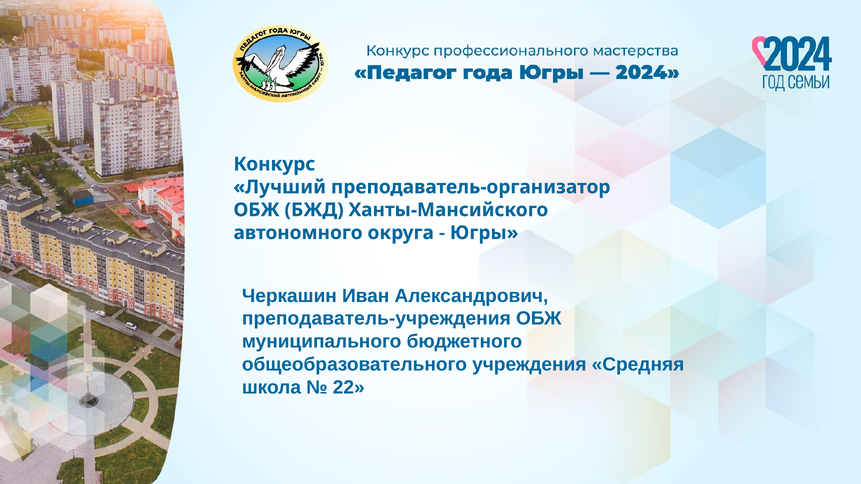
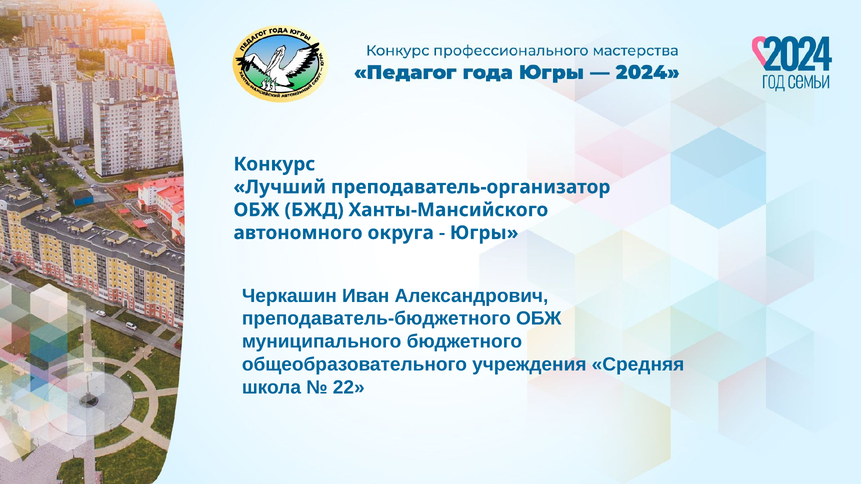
преподаватель-учреждения: преподаватель-учреждения -> преподаватель-бюджетного (376, 319)
